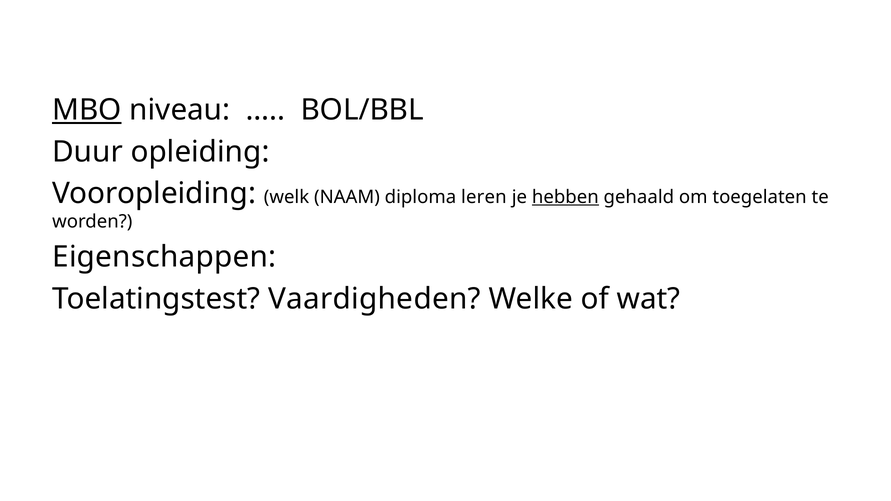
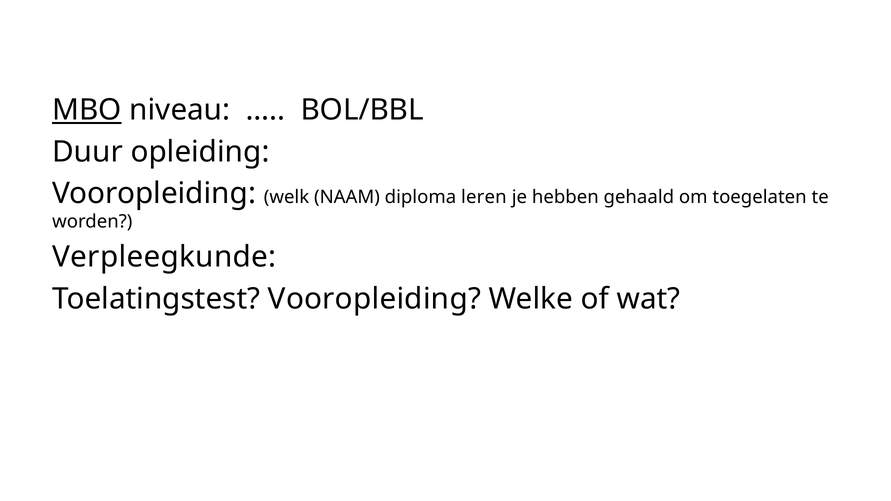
hebben underline: present -> none (565, 197)
Eigenschappen: Eigenschappen -> Verpleegkunde (164, 257)
Toelatingstest Vaardigheden: Vaardigheden -> Vooropleiding (374, 299)
